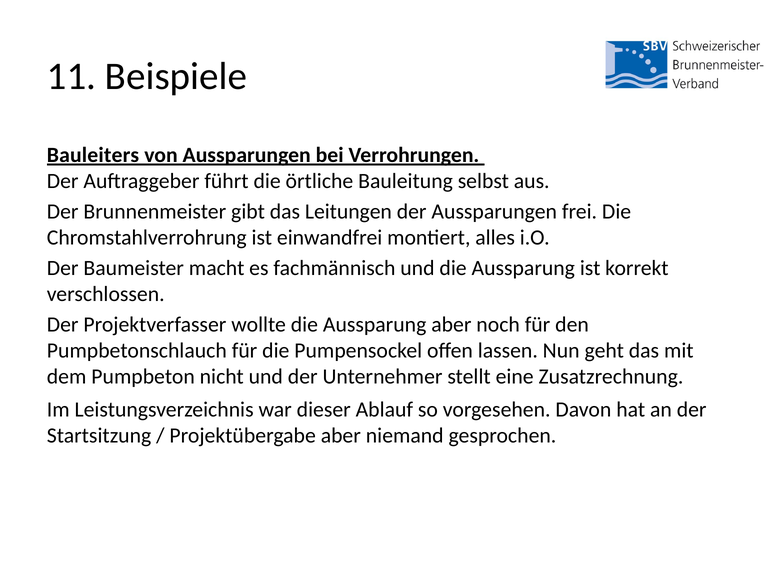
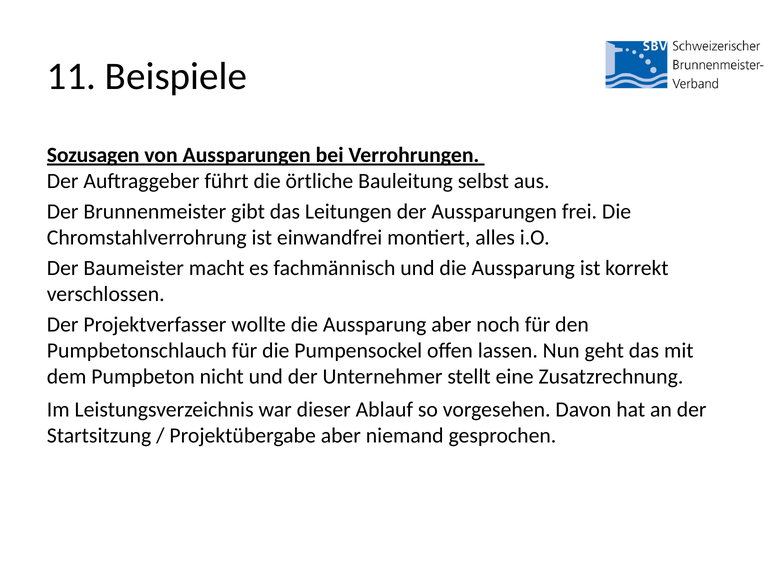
Bauleiters: Bauleiters -> Sozusagen (93, 155)
